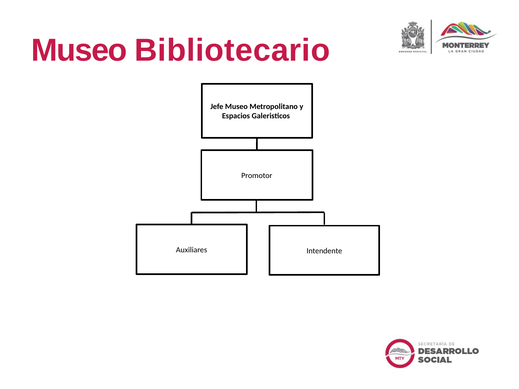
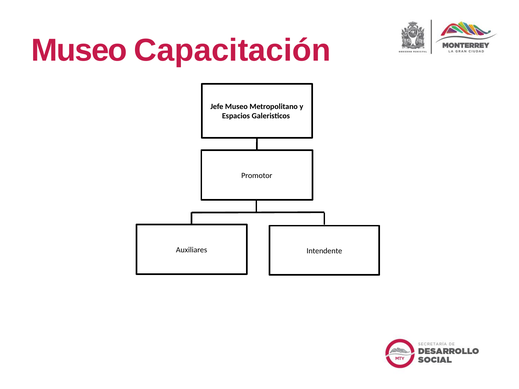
Bibliotecario: Bibliotecario -> Capacitación (232, 50)
